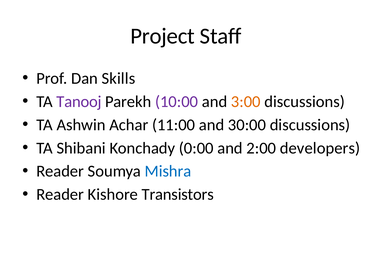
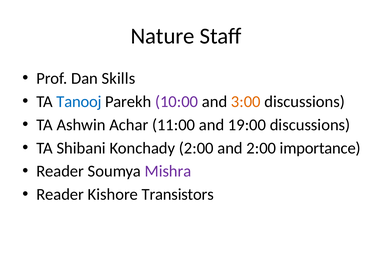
Project: Project -> Nature (163, 36)
Tanooj colour: purple -> blue (79, 101)
30:00: 30:00 -> 19:00 (247, 125)
Konchady 0:00: 0:00 -> 2:00 (196, 148)
developers: developers -> importance (320, 148)
Mishra colour: blue -> purple (168, 171)
